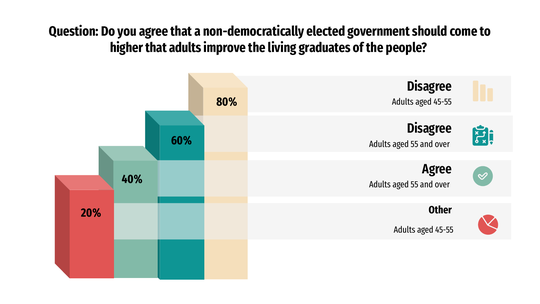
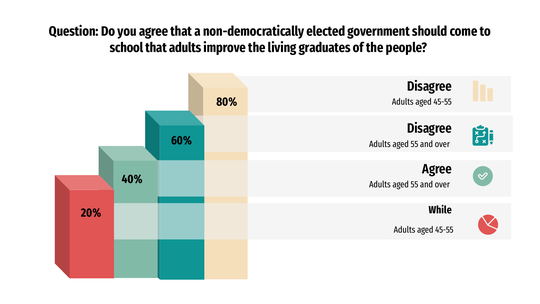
higher: higher -> school (127, 48)
Other: Other -> While (440, 210)
